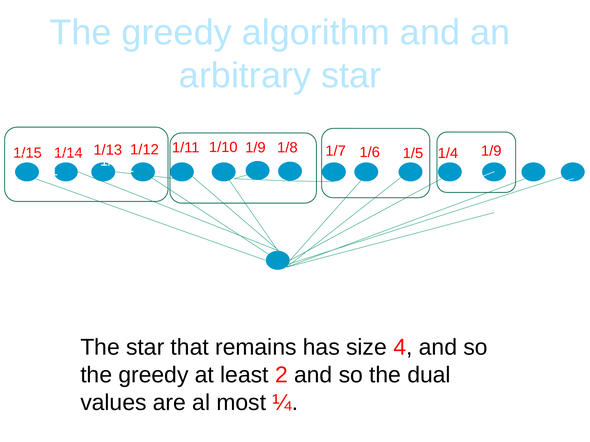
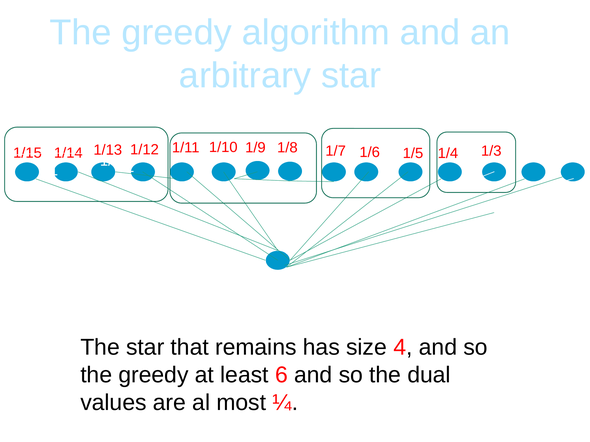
1/6 1/9: 1/9 -> 1/3 (491, 151)
2: 2 -> 6 (282, 375)
